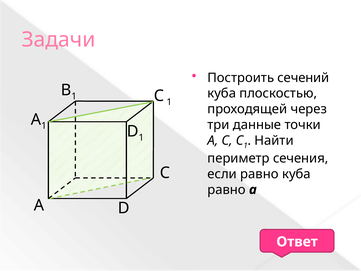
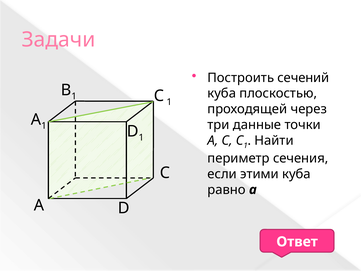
если равно: равно -> этими (259, 174)
